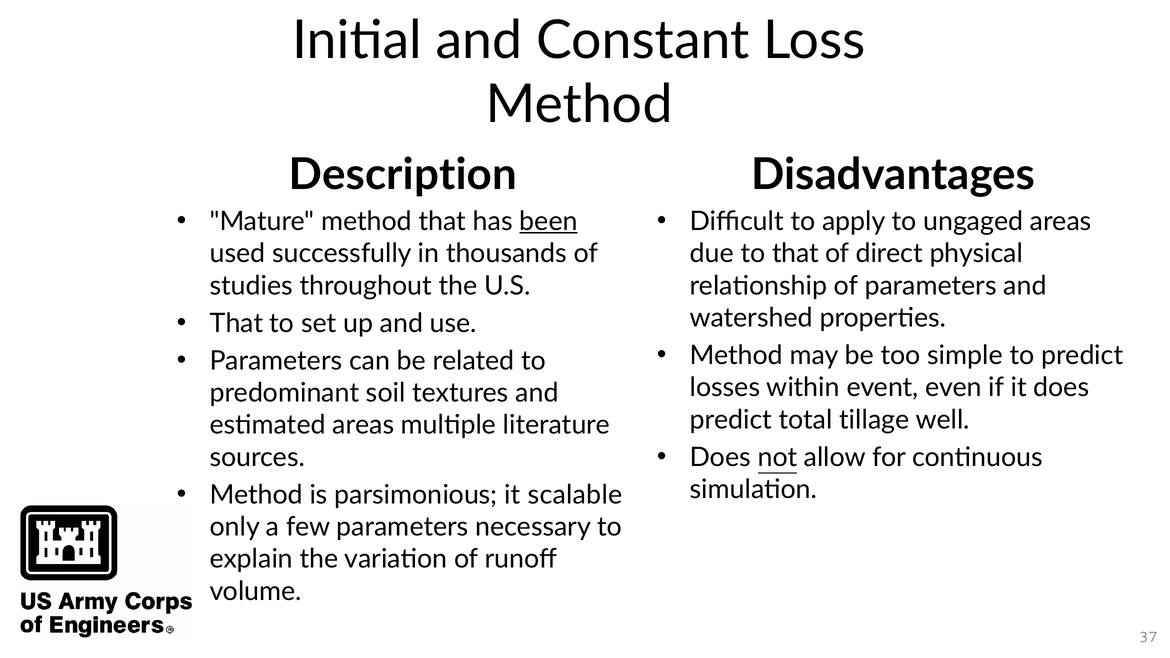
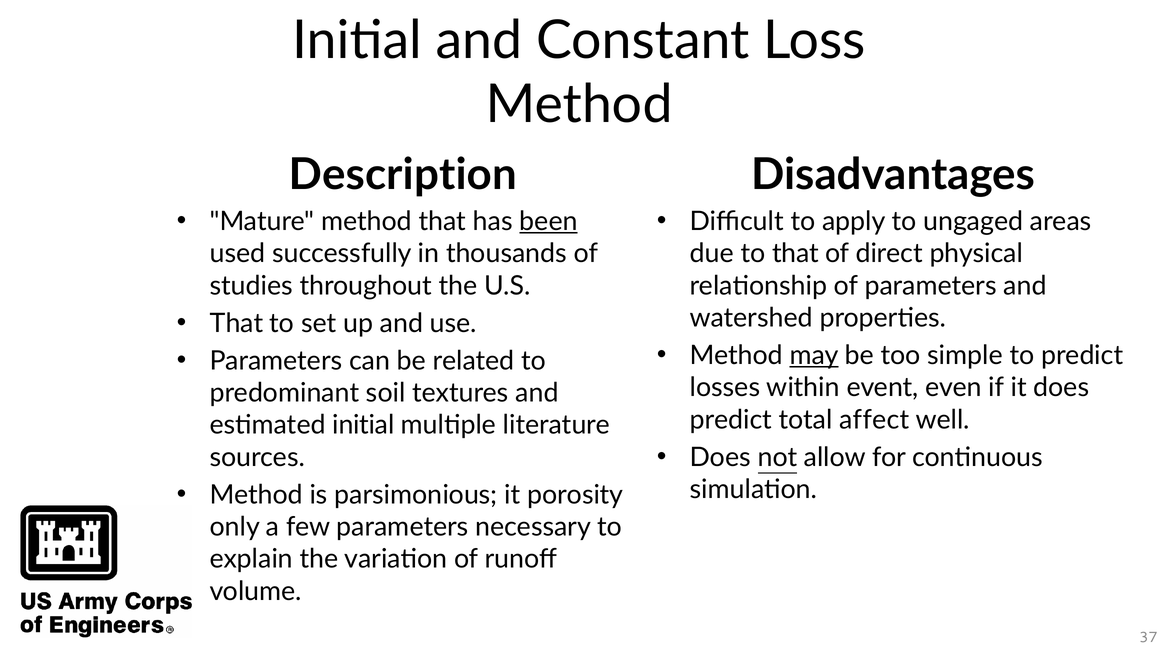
may underline: none -> present (814, 355)
tillage: tillage -> affect (874, 420)
estimated areas: areas -> initial (363, 425)
scalable: scalable -> porosity (575, 495)
